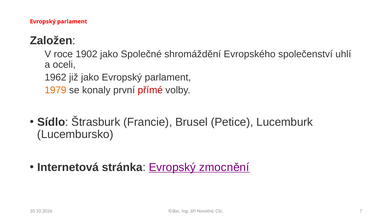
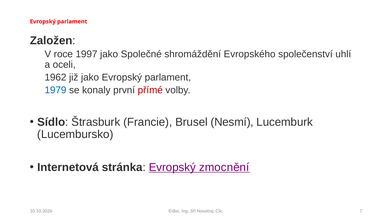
1902: 1902 -> 1997 (86, 54)
1979 colour: orange -> blue (55, 90)
Petice: Petice -> Nesmí (232, 122)
